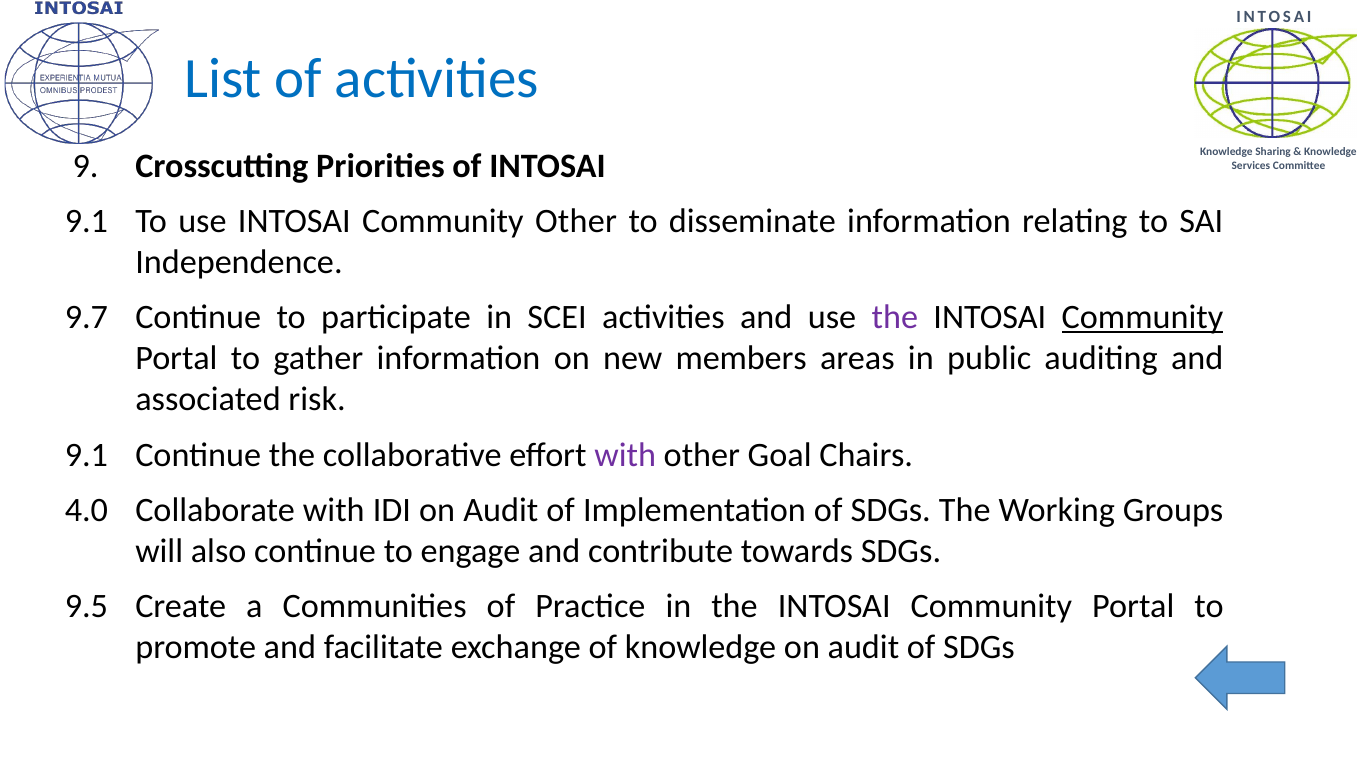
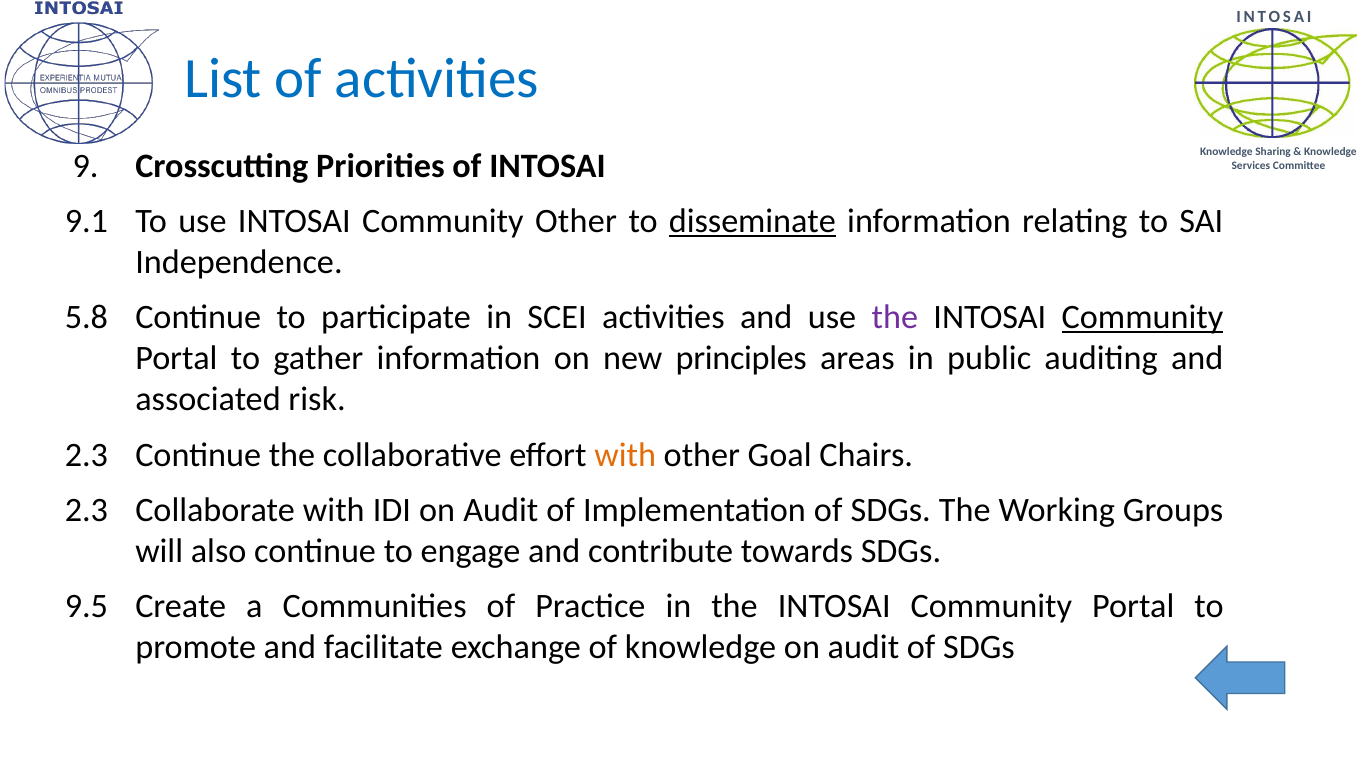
disseminate underline: none -> present (752, 221)
9.7: 9.7 -> 5.8 (86, 318)
members: members -> principles (741, 359)
9.1: 9.1 -> 2.3 (86, 455)
with colour: purple -> orange (625, 455)
4.0: 4.0 -> 2.3 (86, 510)
